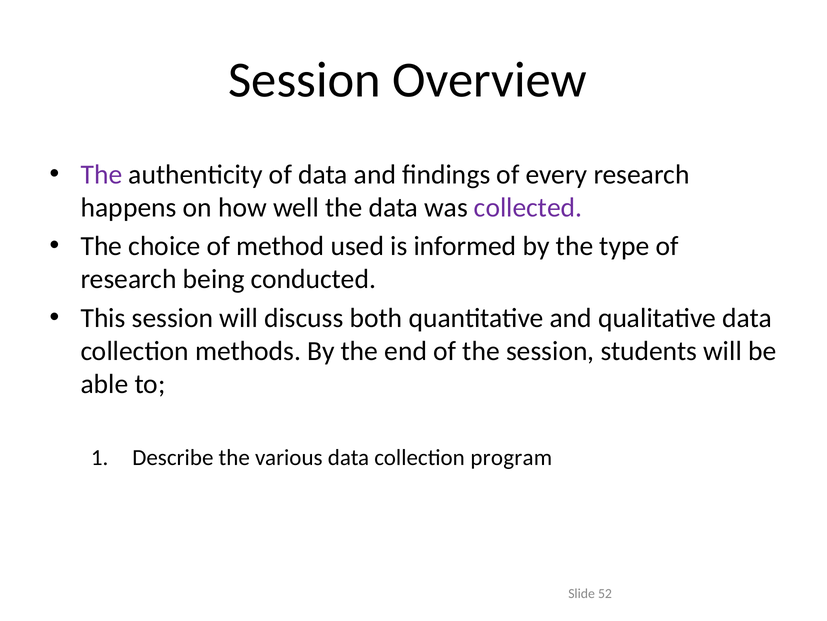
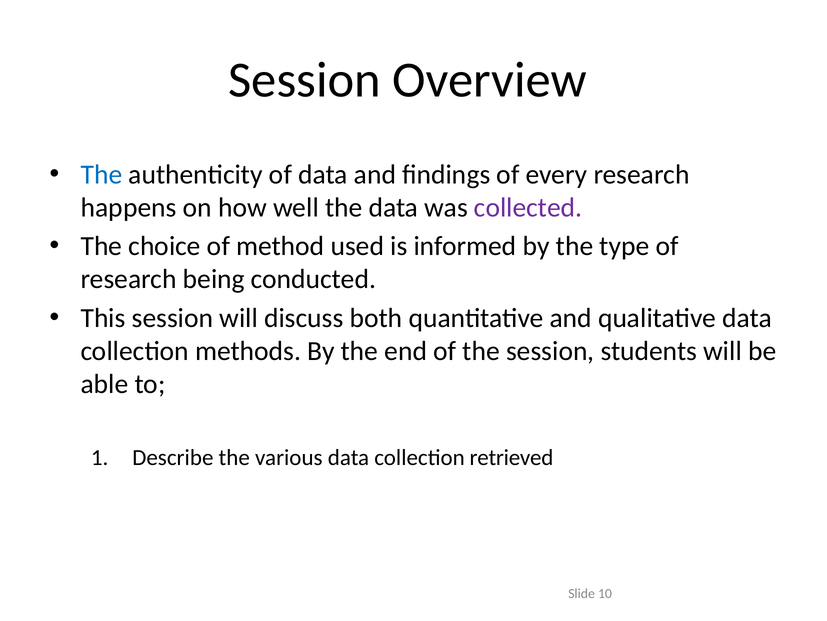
The colour: purple -> blue (101, 174)
program: program -> retrieved (511, 457)
52: 52 -> 10 (605, 593)
